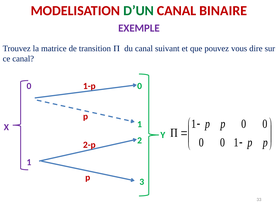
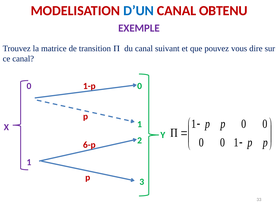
D’UN colour: green -> blue (139, 11)
BINAIRE: BINAIRE -> OBTENU (223, 11)
2-p: 2-p -> 6-p (89, 144)
